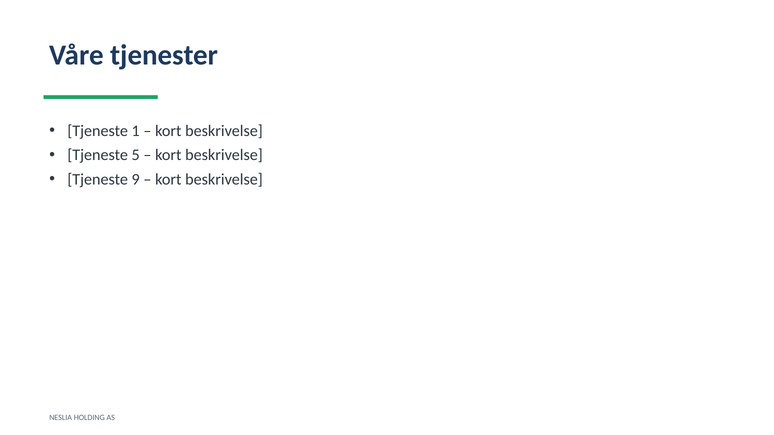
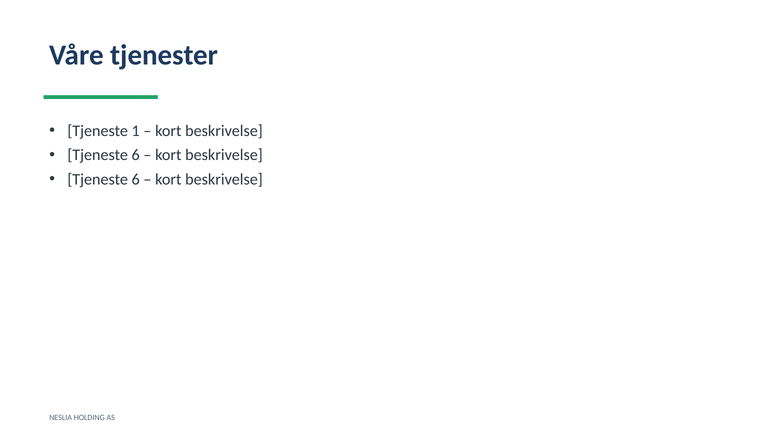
5: 5 -> 6 (136, 155)
9: 9 -> 6 (136, 179)
